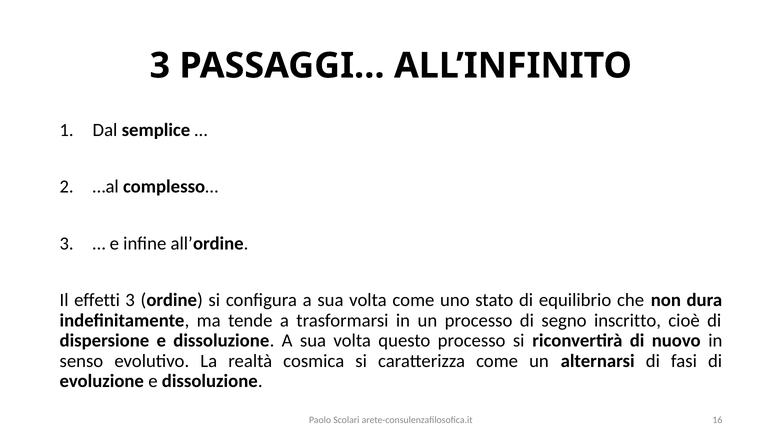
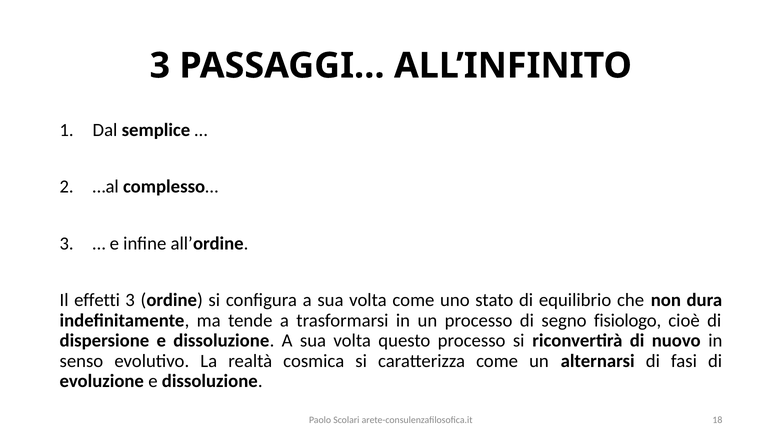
inscritto: inscritto -> fisiologo (628, 320)
16: 16 -> 18 (717, 420)
